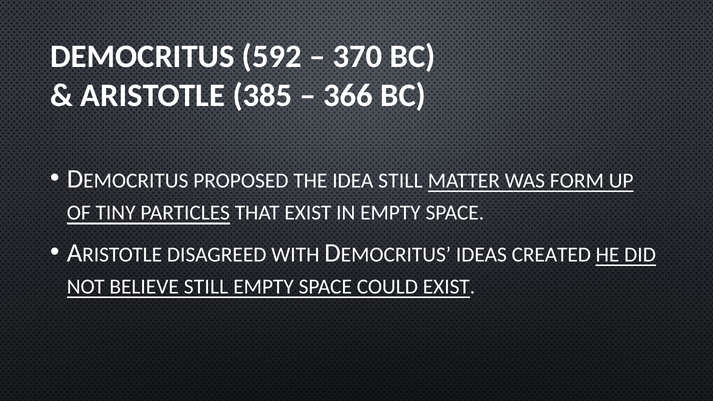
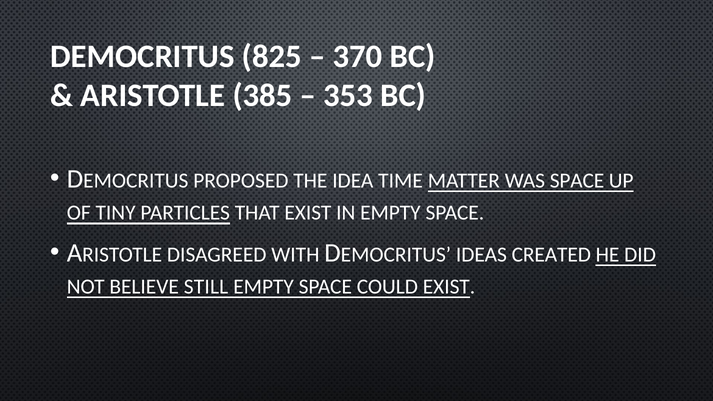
592: 592 -> 825 (272, 56)
366: 366 -> 353 (348, 96)
IDEA STILL: STILL -> TIME (401, 181)
WAS FORM: FORM -> SPACE (577, 181)
